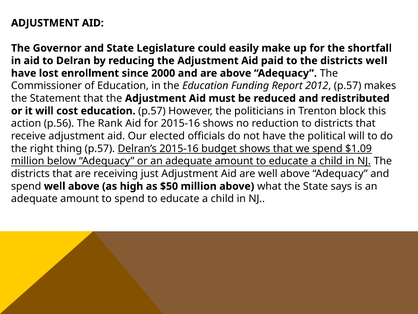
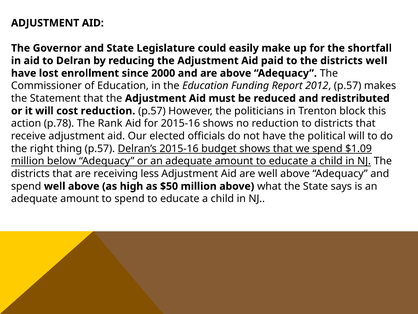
cost education: education -> reduction (108, 111)
p.56: p.56 -> p.78 (59, 123)
just: just -> less (150, 173)
